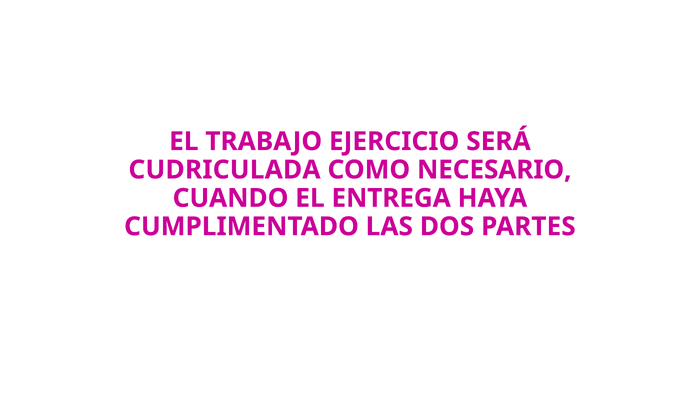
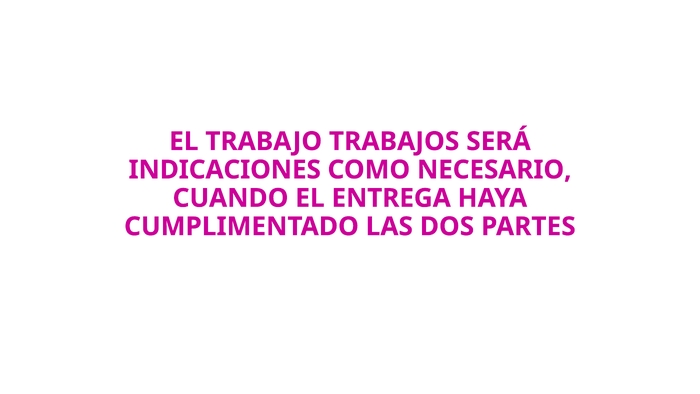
EJERCICIO: EJERCICIO -> TRABAJOS (394, 141)
CUDRICULADA: CUDRICULADA -> INDICACIONES (225, 170)
